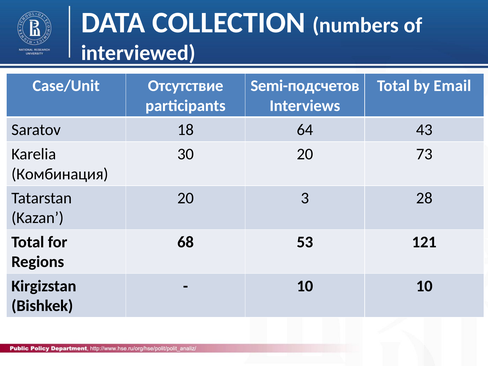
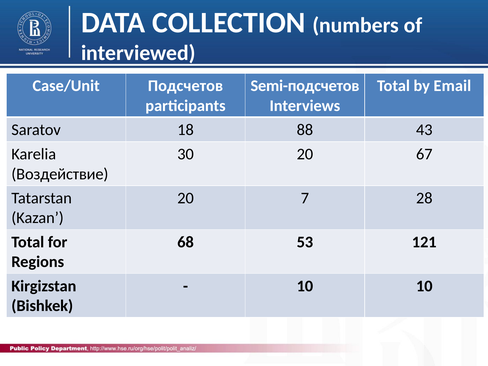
Отсутствие: Отсутствие -> Подсчетов (185, 86)
64: 64 -> 88 (305, 130)
73: 73 -> 67 (424, 154)
Комбинация: Комбинация -> Воздействие (60, 174)
3: 3 -> 7 (305, 198)
